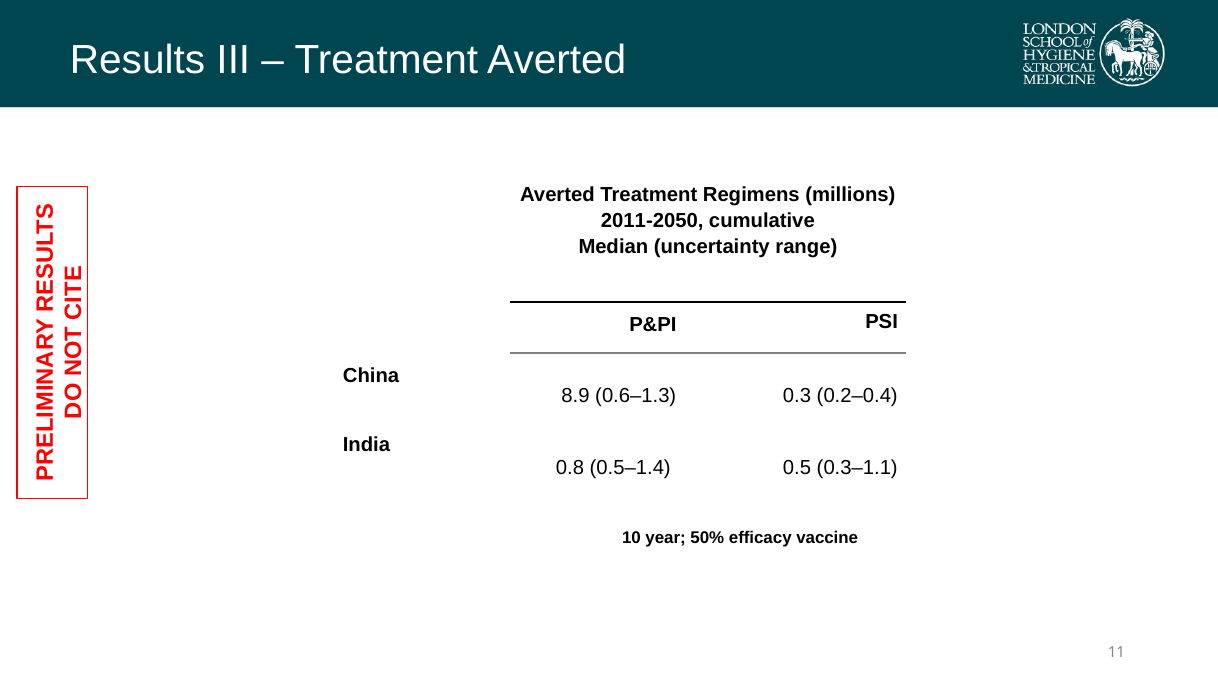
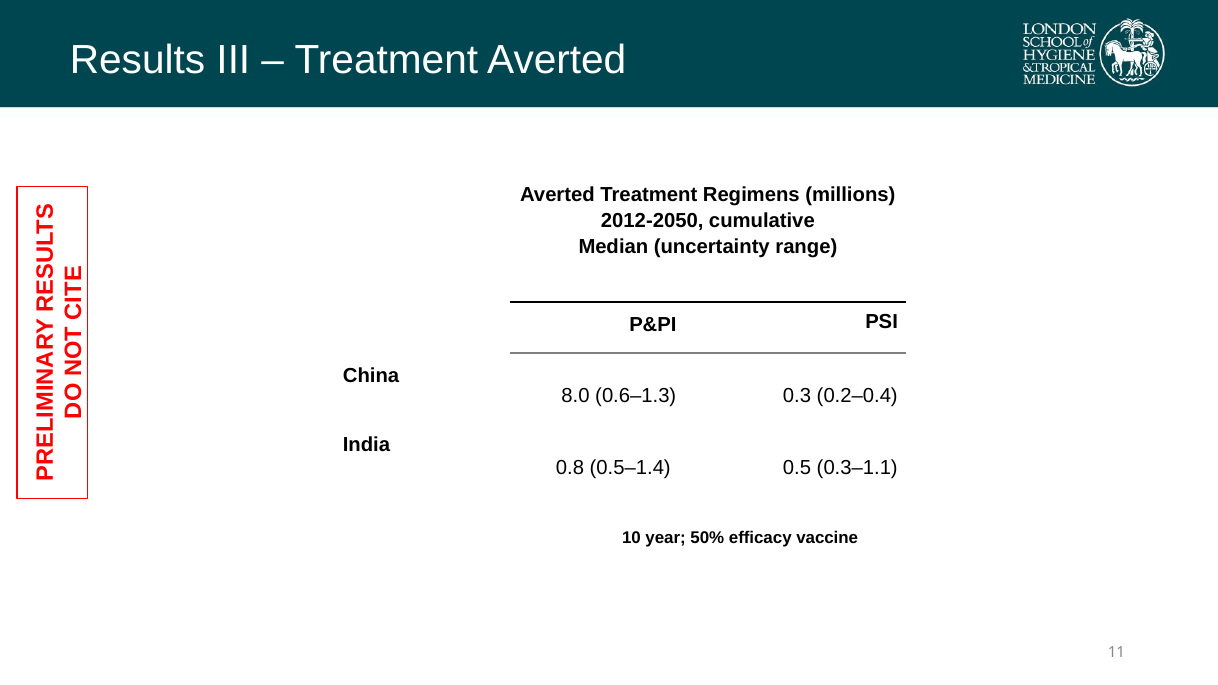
2011-2050: 2011-2050 -> 2012-2050 (652, 221)
8.9: 8.9 -> 8.0 (576, 396)
